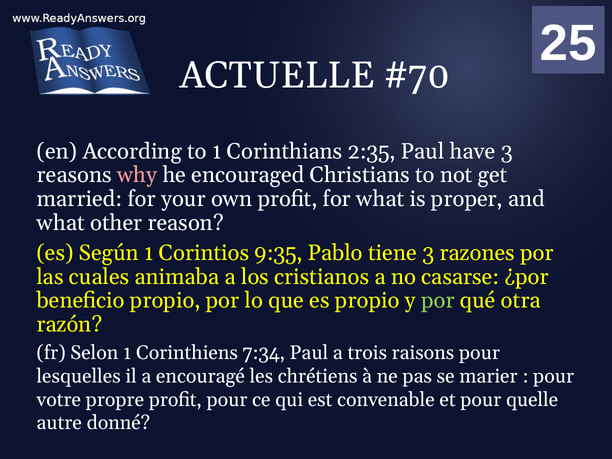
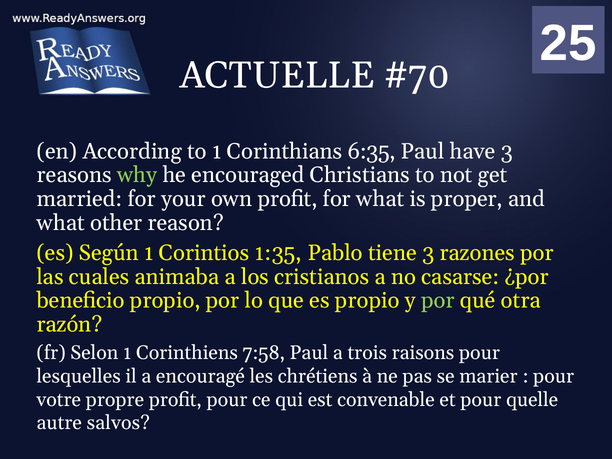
2:35: 2:35 -> 6:35 (372, 151)
why colour: pink -> light green (137, 175)
9:35: 9:35 -> 1:35 (278, 253)
7:34: 7:34 -> 7:58 (264, 353)
donné: donné -> salvos (118, 423)
